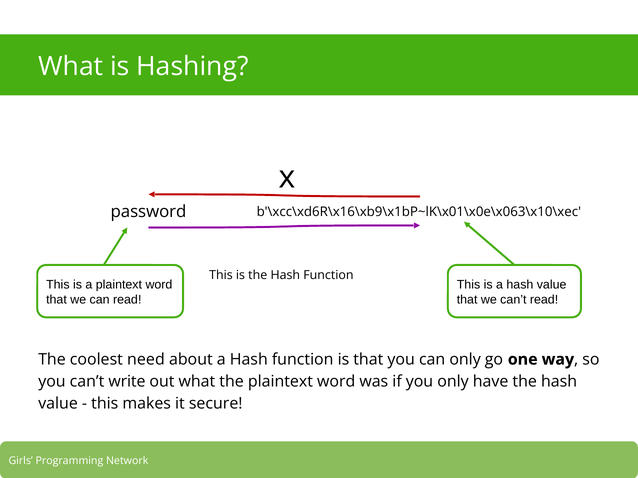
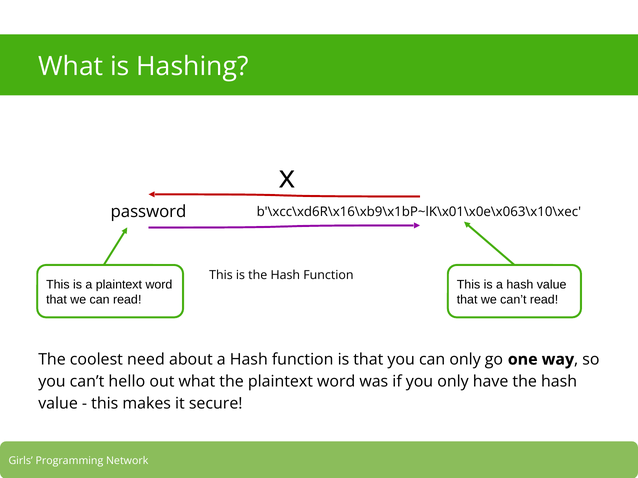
write: write -> hello (127, 382)
